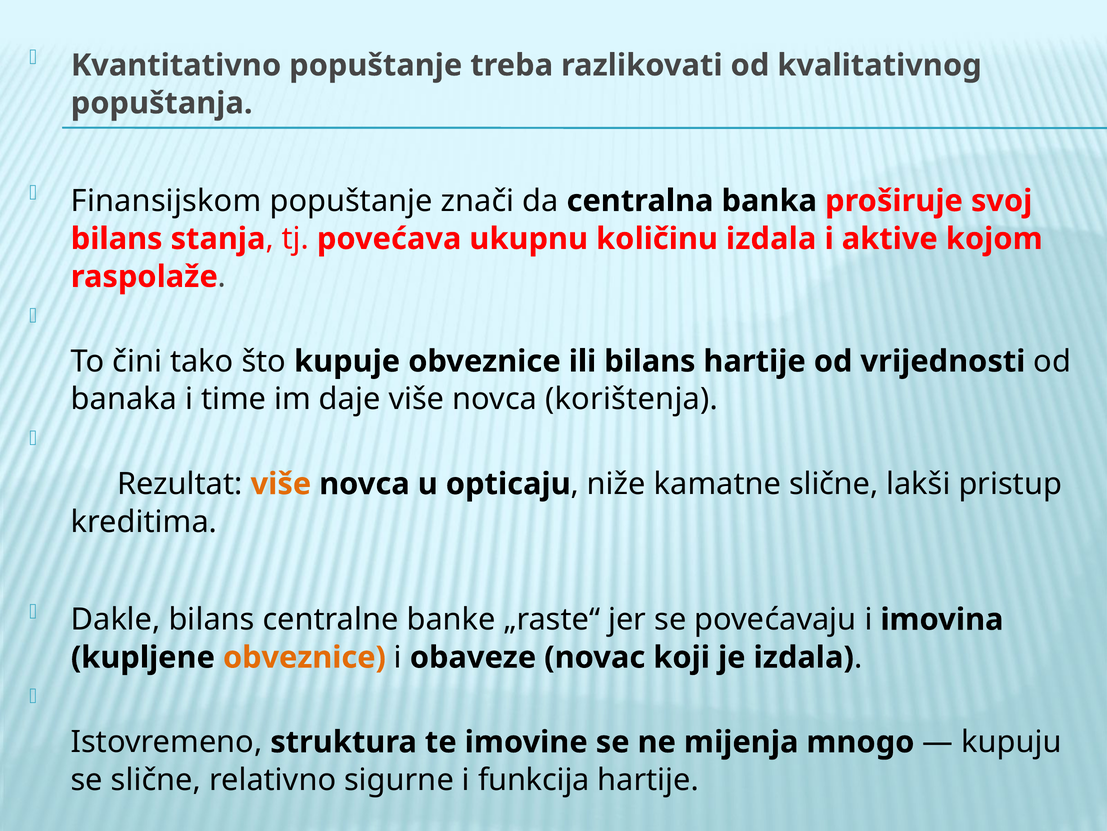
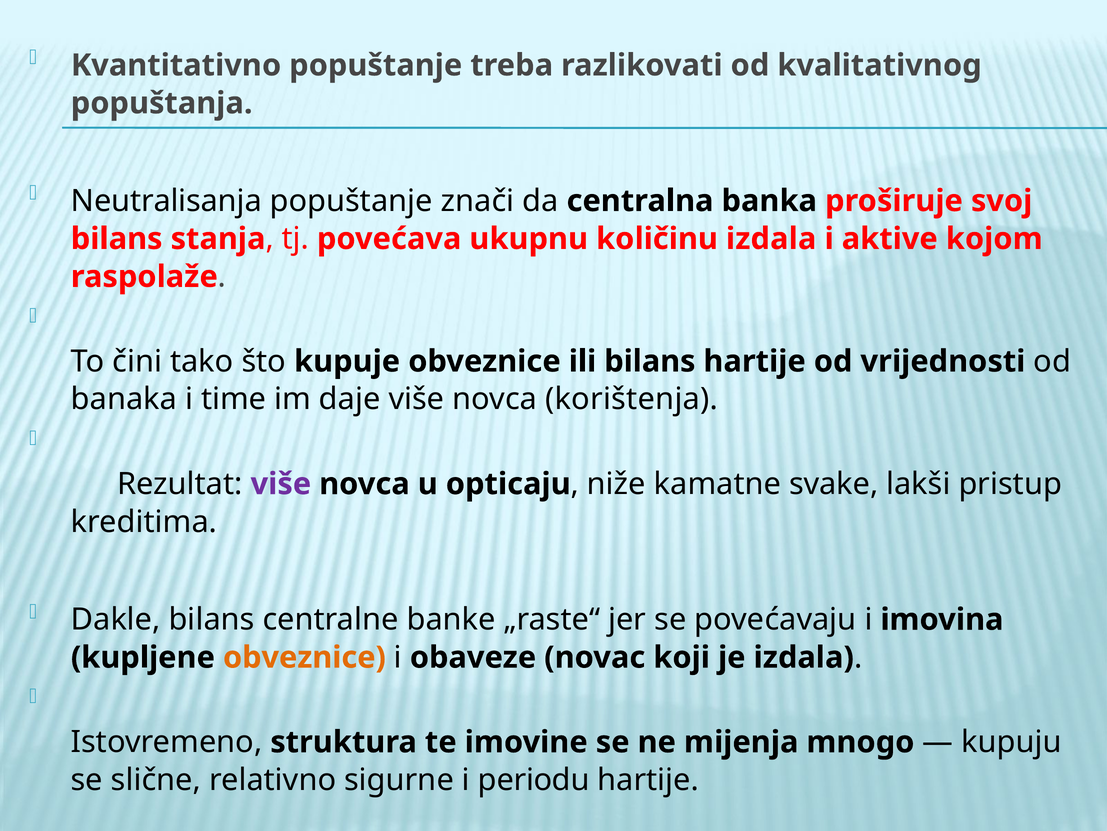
Finansijskom: Finansijskom -> Neutralisanja (166, 201)
više colour: orange -> purple (281, 484)
kamatne slične: slične -> svake (834, 484)
funkcija: funkcija -> periodu (534, 779)
